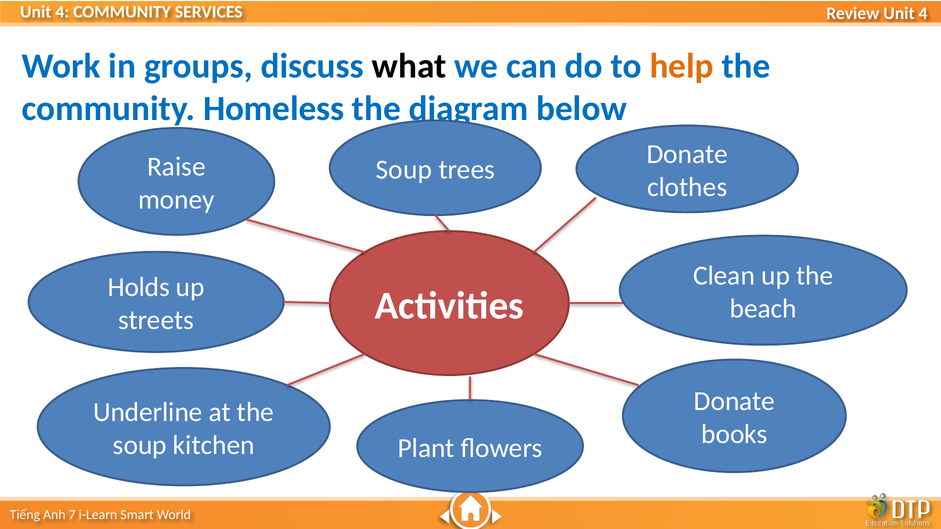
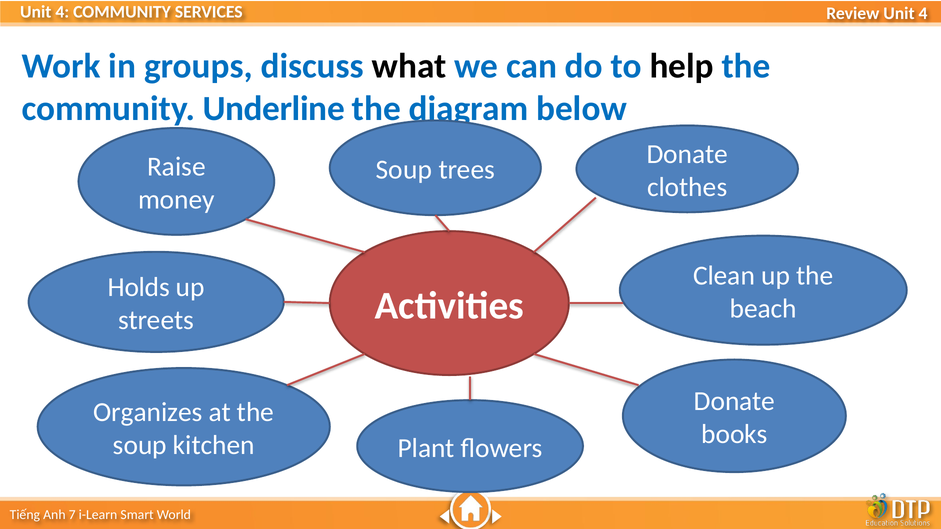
help colour: orange -> black (682, 66)
Homeless: Homeless -> Underline (274, 109)
Underline: Underline -> Organizes (148, 412)
